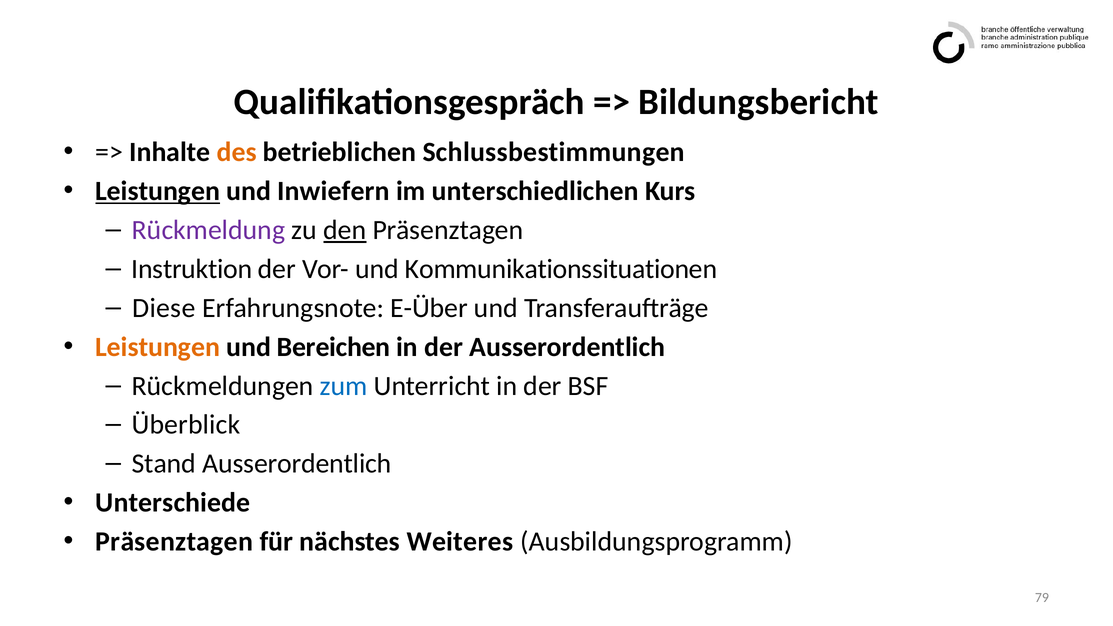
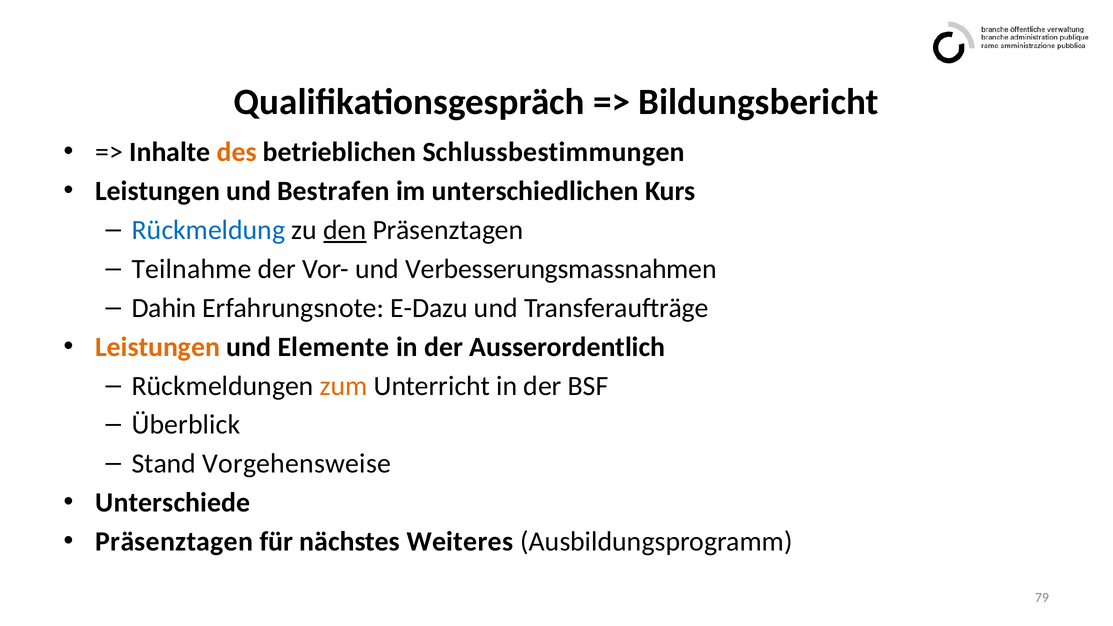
Leistungen underline: present -> none (158, 191)
Inwiefern: Inwiefern -> Bestrafen (333, 191)
Rückmeldung colour: purple -> blue (208, 230)
Instruktion: Instruktion -> Teilnahme (192, 269)
Kommunikationssituationen: Kommunikationssituationen -> Verbesserungsmassnahmen (561, 269)
Diese: Diese -> Dahin (164, 308)
E-Über: E-Über -> E-Dazu (429, 308)
Bereichen: Bereichen -> Elemente (333, 347)
zum colour: blue -> orange (344, 386)
Stand Ausserordentlich: Ausserordentlich -> Vorgehensweise (297, 464)
